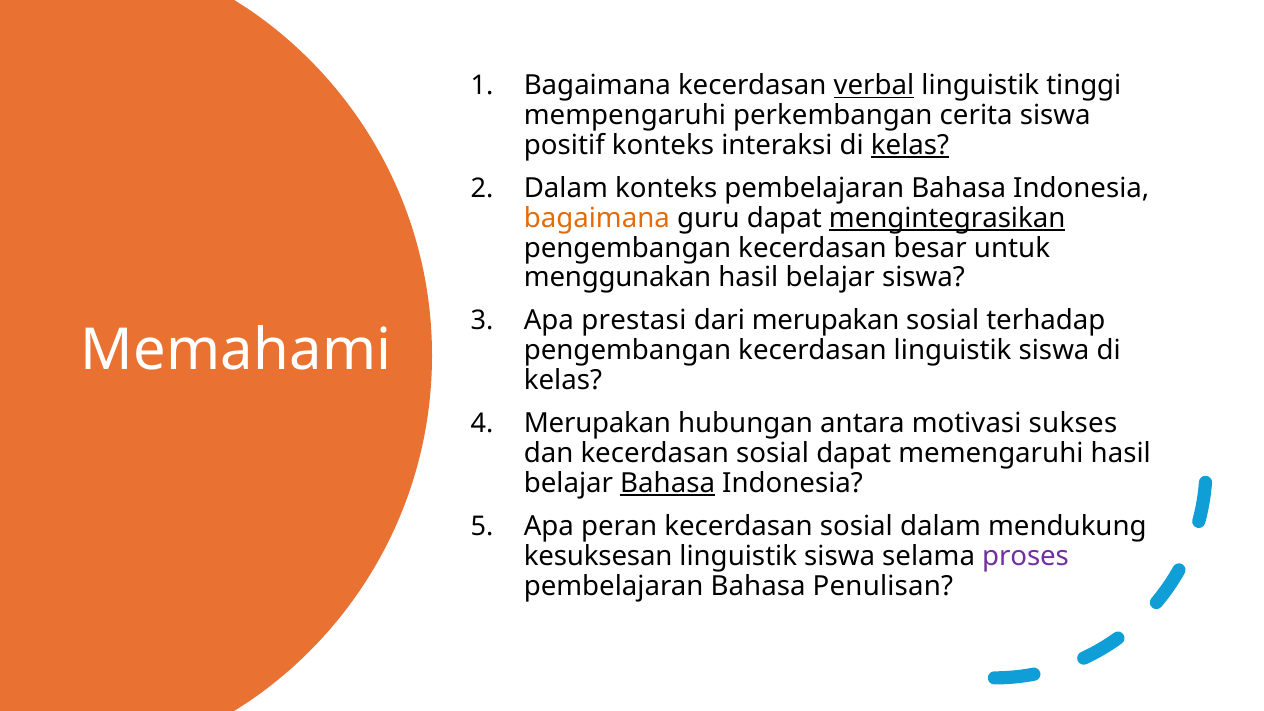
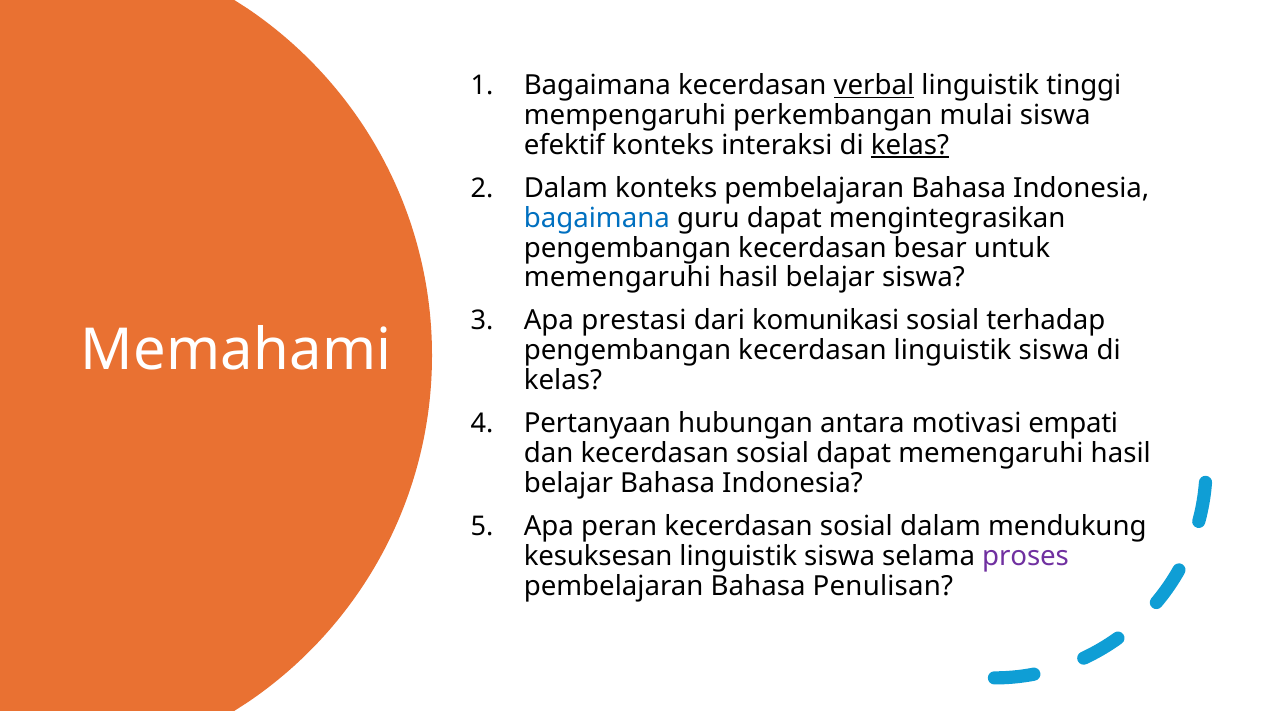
cerita: cerita -> mulai (976, 115)
positif: positif -> efektif (564, 145)
bagaimana colour: orange -> blue (597, 218)
mengintegrasikan underline: present -> none (947, 218)
menggunakan: menggunakan -> memengaruhi (617, 278)
dari merupakan: merupakan -> komunikasi (826, 321)
Merupakan: Merupakan -> Pertanyaan (597, 424)
sukses: sukses -> empati (1073, 424)
Bahasa underline: present -> none (668, 483)
